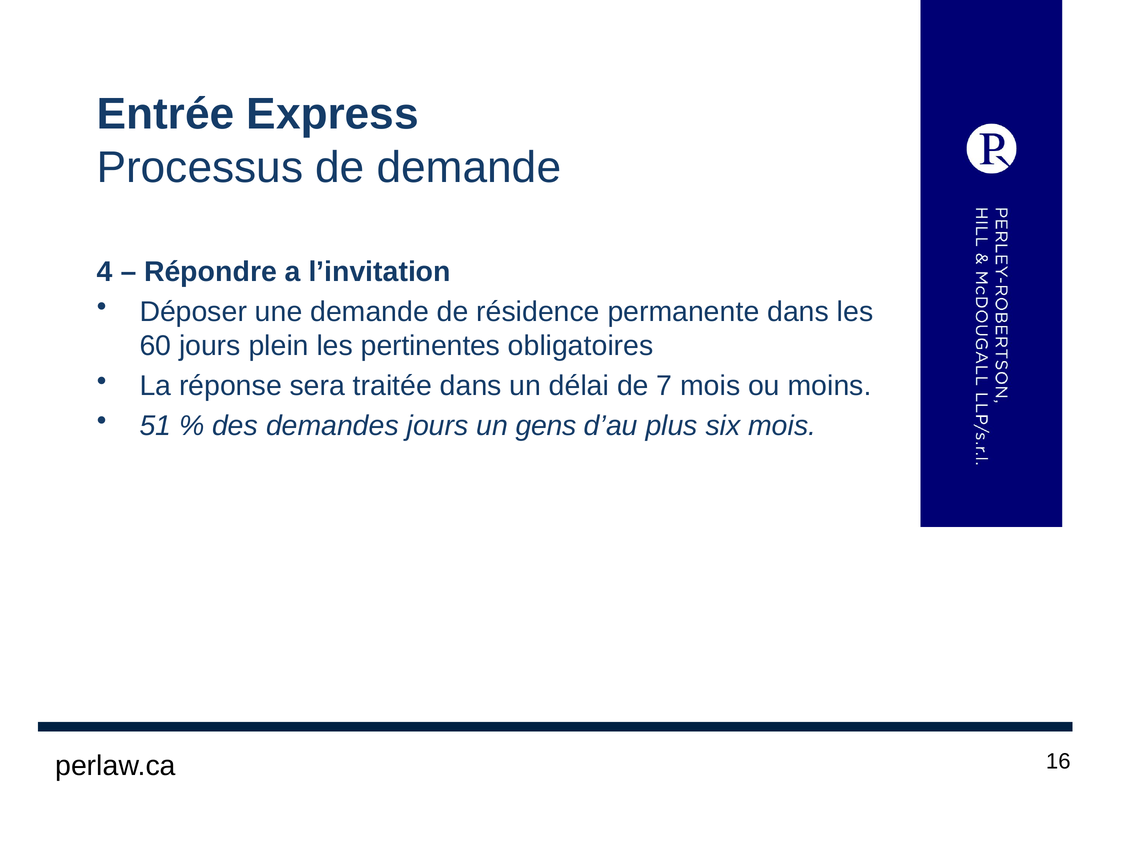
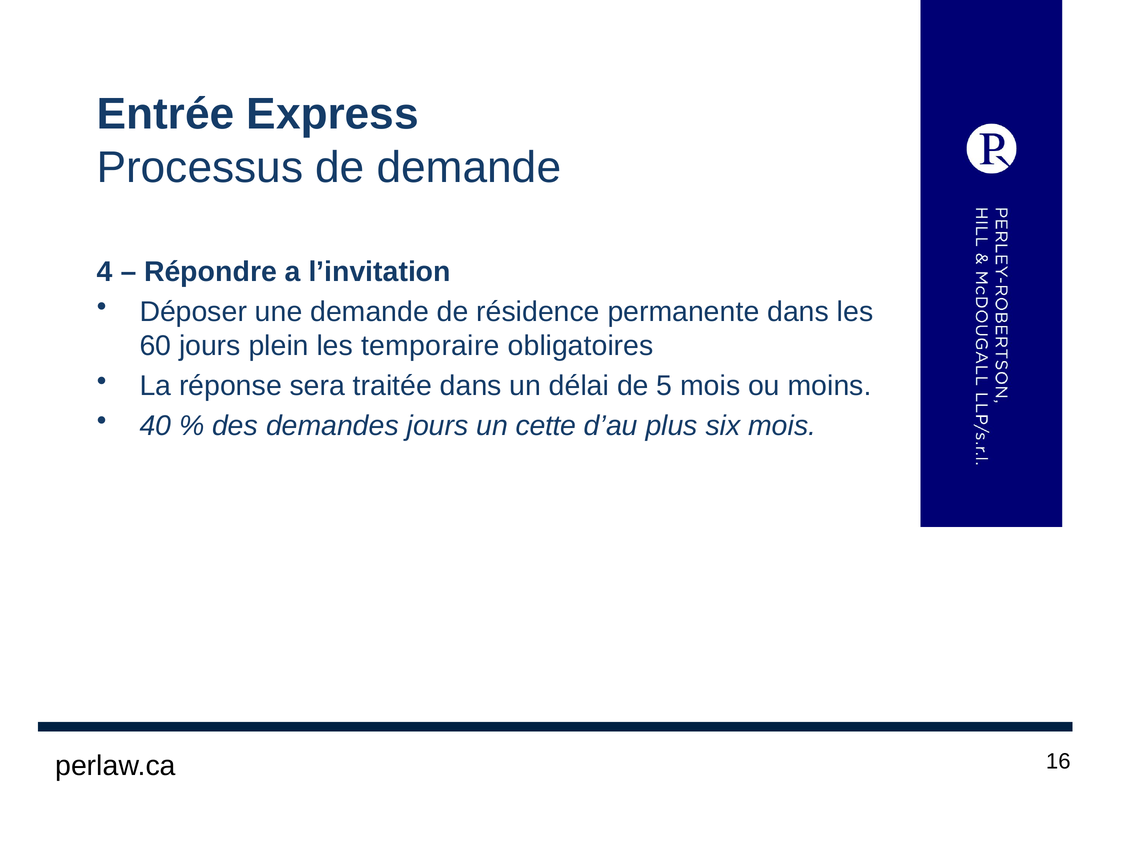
pertinentes: pertinentes -> temporaire (430, 346)
7: 7 -> 5 (664, 385)
51: 51 -> 40 (155, 425)
gens: gens -> cette (546, 425)
